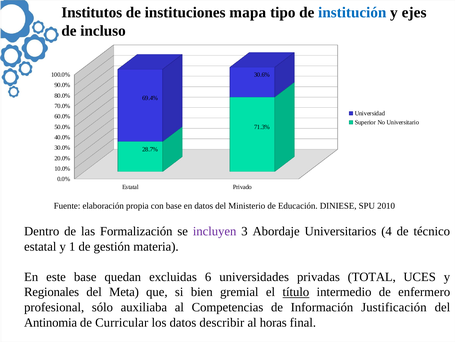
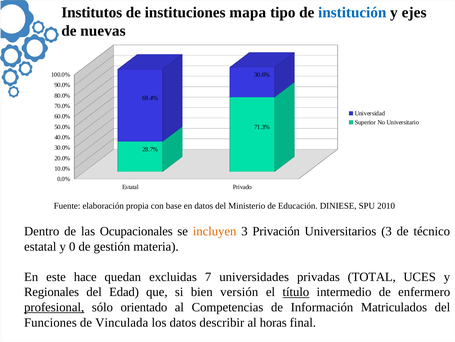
incluso: incluso -> nuevas (103, 31)
Formalización: Formalización -> Ocupacionales (136, 231)
incluyen colour: purple -> orange (215, 231)
Abordaje: Abordaje -> Privación (276, 231)
Universitarios 4: 4 -> 3 (387, 231)
1: 1 -> 0 (72, 246)
este base: base -> hace (85, 276)
6: 6 -> 7 (208, 276)
Meta: Meta -> Edad (124, 291)
gremial: gremial -> versión (239, 291)
profesional underline: none -> present (54, 307)
auxiliaba: auxiliaba -> orientado (144, 307)
Justificación: Justificación -> Matriculados (394, 307)
Antinomia: Antinomia -> Funciones (50, 322)
Curricular: Curricular -> Vinculada (122, 322)
